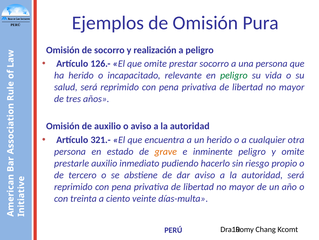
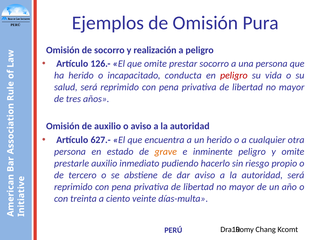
relevante: relevante -> conducta (183, 75)
peligro colour: green -> red (234, 75)
321.-: 321.- -> 627.- (101, 140)
